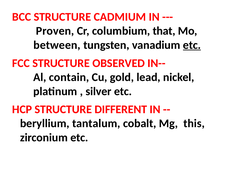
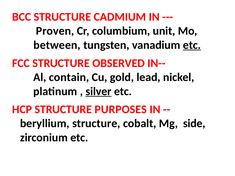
that: that -> unit (164, 31)
silver underline: none -> present (99, 91)
DIFFERENT: DIFFERENT -> PURPOSES (121, 109)
beryllium tantalum: tantalum -> structure (96, 124)
this: this -> side (194, 124)
